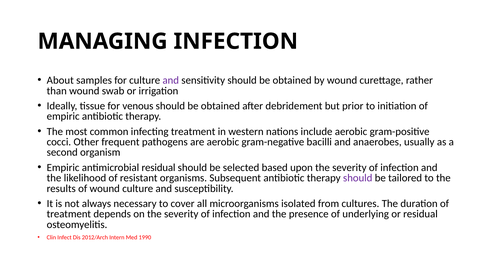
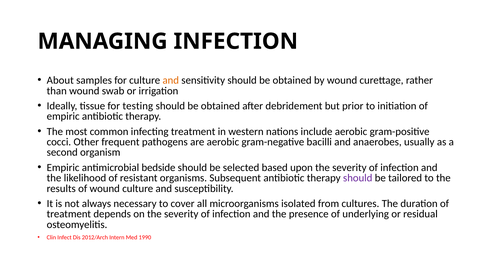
and colour: purple -> orange (171, 80)
venous: venous -> testing (138, 106)
antimicrobial residual: residual -> bedside (158, 167)
